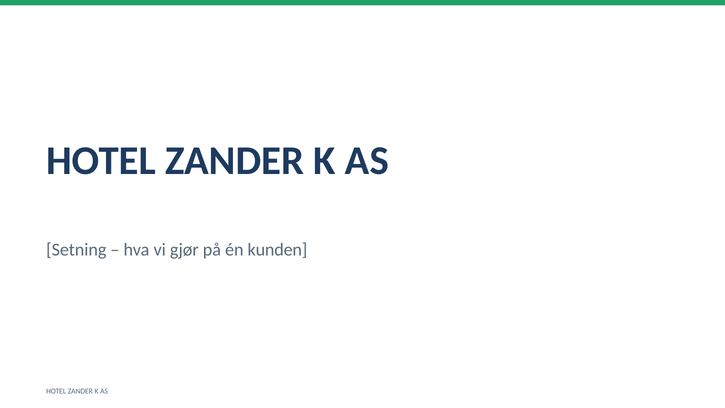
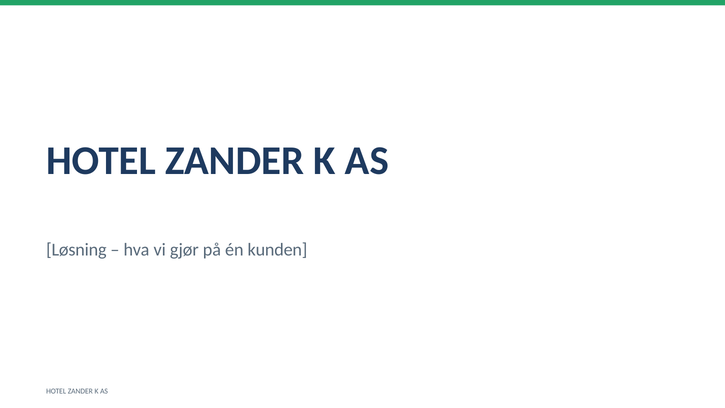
Setning: Setning -> Løsning (76, 250)
